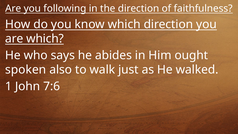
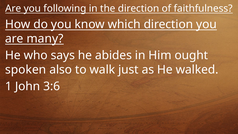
are which: which -> many (45, 39)
7:6: 7:6 -> 3:6 (52, 86)
